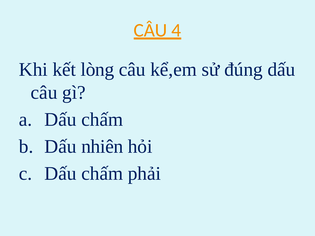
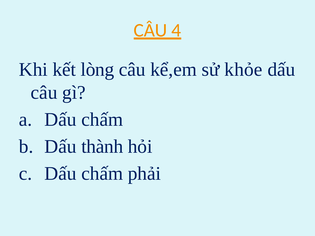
đúng: đúng -> khỏe (243, 70)
nhiên: nhiên -> thành (102, 147)
